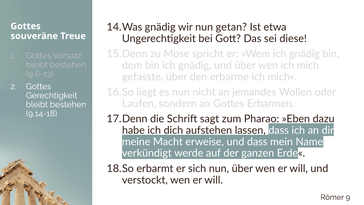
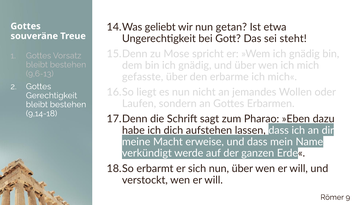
gnädig: gnädig -> geliebt (160, 27)
diese: diese -> steht (293, 38)
